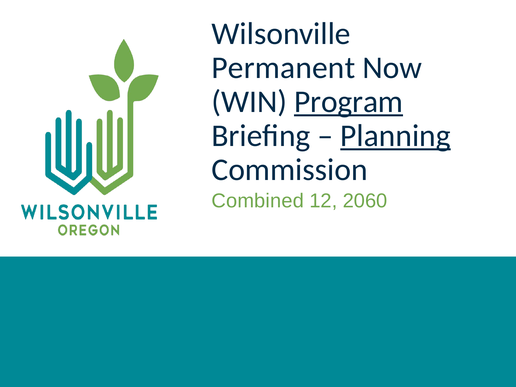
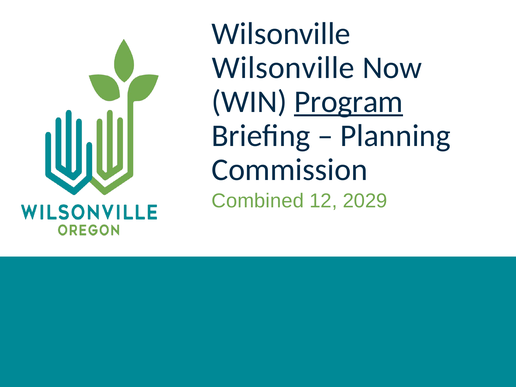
Permanent: Permanent -> Wilsonville (283, 68)
Planning underline: present -> none (395, 136)
2060: 2060 -> 2029 (365, 201)
